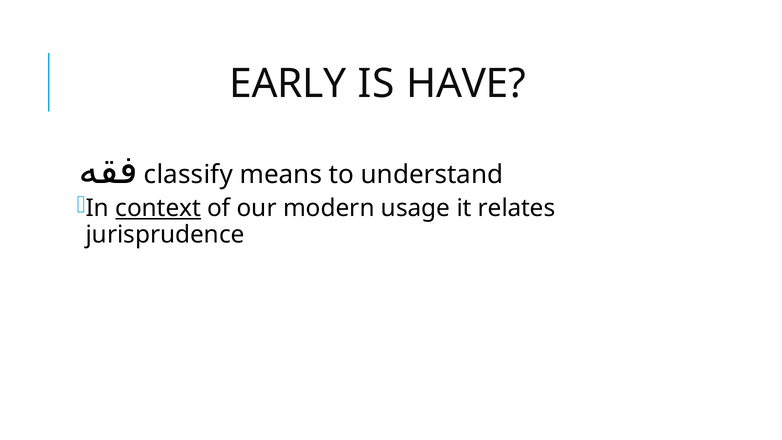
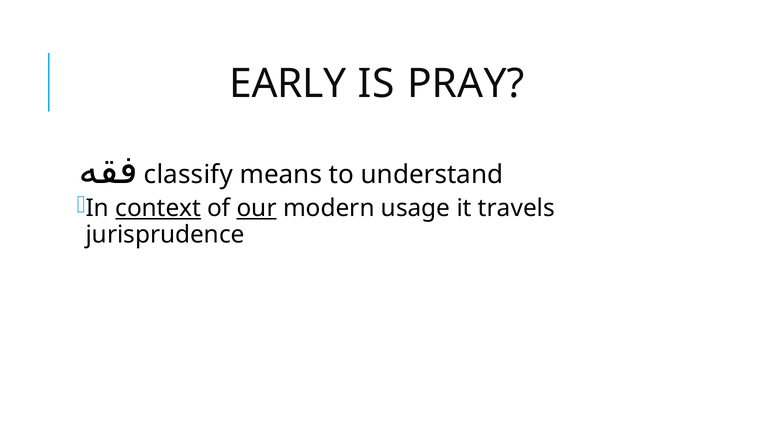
HAVE: HAVE -> PRAY (466, 84)
our underline: none -> present (257, 208)
relates: relates -> travels (517, 208)
